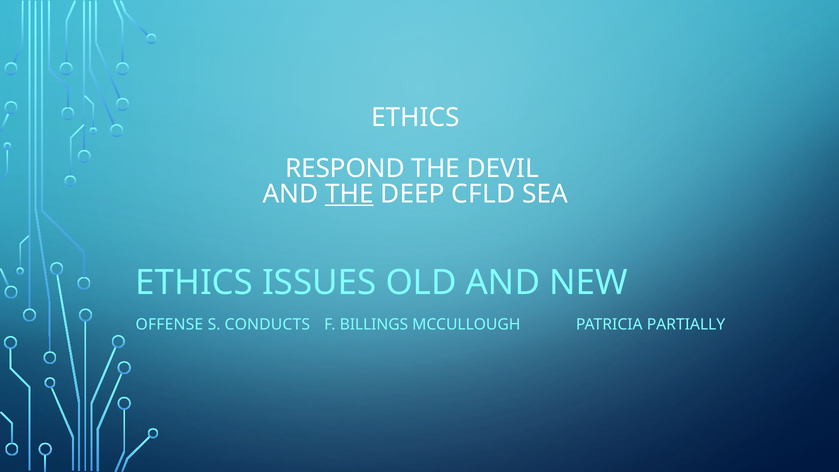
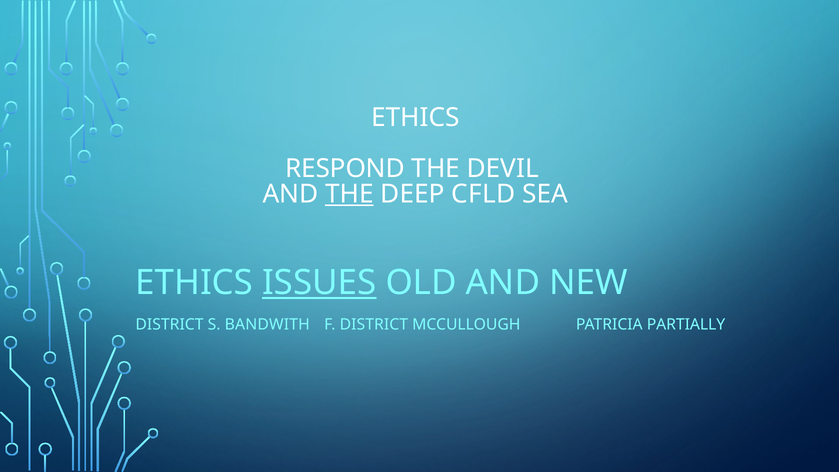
ISSUES underline: none -> present (319, 283)
OFFENSE: OFFENSE -> DISTRICT (169, 324)
CONDUCTS: CONDUCTS -> BANDWITH (267, 324)
F BILLINGS: BILLINGS -> DISTRICT (374, 324)
